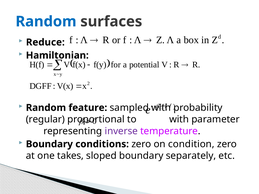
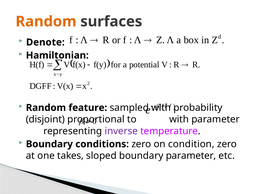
Random colour: blue -> orange (46, 22)
Reduce: Reduce -> Denote (45, 42)
regular: regular -> disjoint (45, 120)
boundary separately: separately -> parameter (191, 156)
